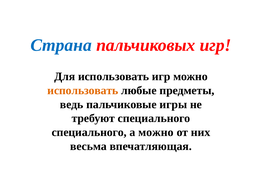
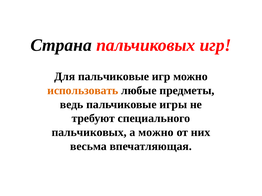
Страна colour: blue -> black (61, 45)
Для использовать: использовать -> пальчиковые (114, 77)
специального: специального -> пальчиковых (89, 133)
